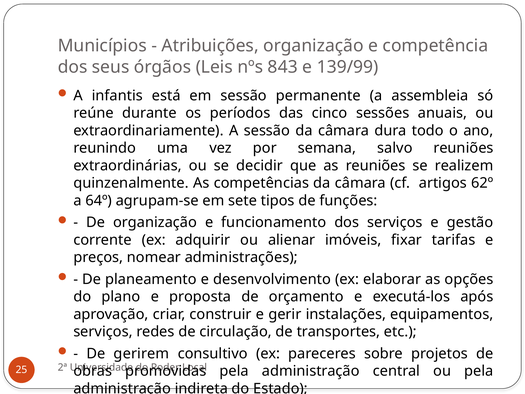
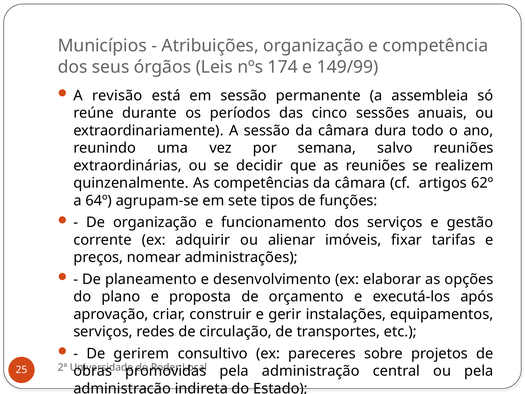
843: 843 -> 174 (283, 67)
139/99: 139/99 -> 149/99 (348, 67)
infantis: infantis -> revisão (117, 95)
